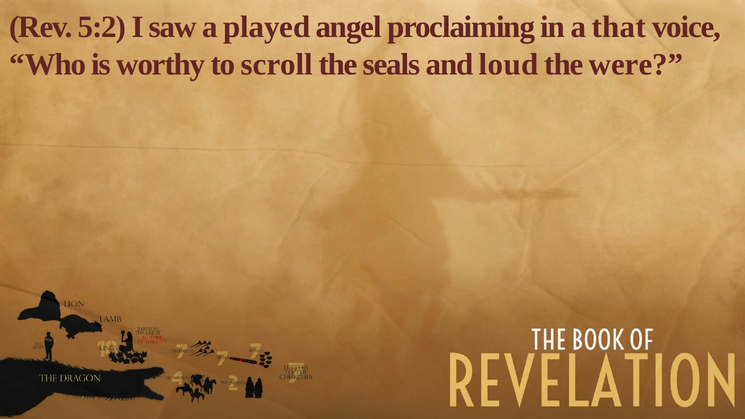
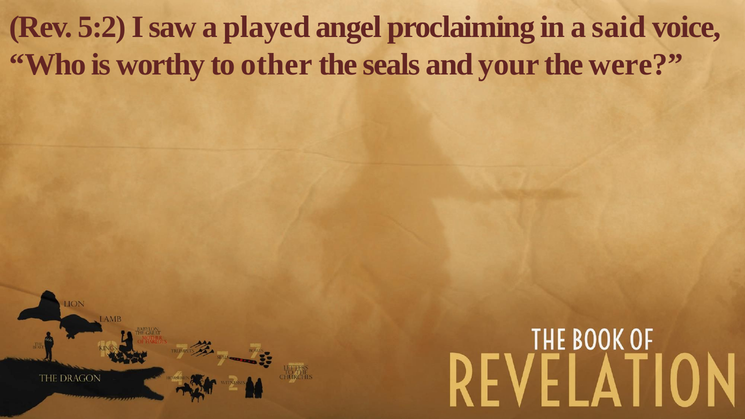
that: that -> said (619, 27)
scroll: scroll -> other (277, 64)
loud: loud -> your (509, 64)
